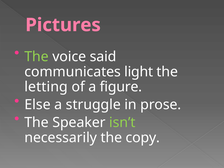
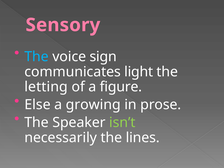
Pictures: Pictures -> Sensory (63, 25)
The colour: light green -> light blue (37, 57)
said: said -> sign (103, 57)
struggle: struggle -> growing (93, 105)
copy: copy -> lines (143, 138)
